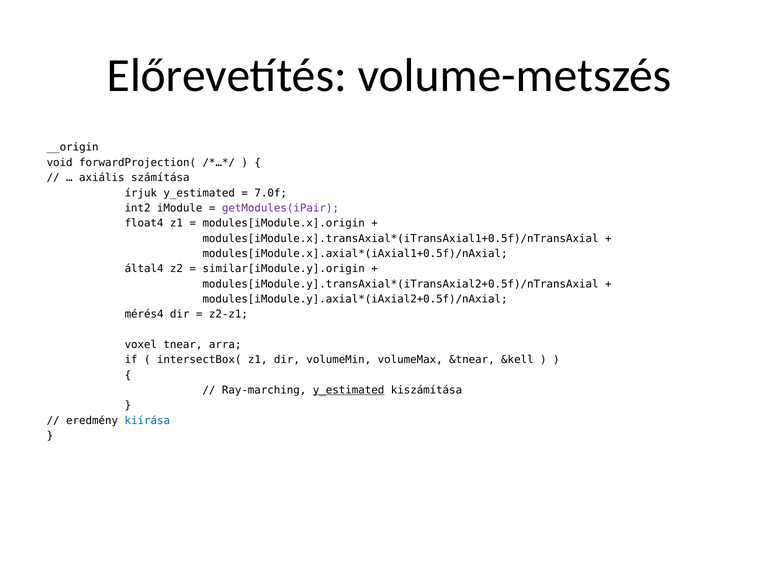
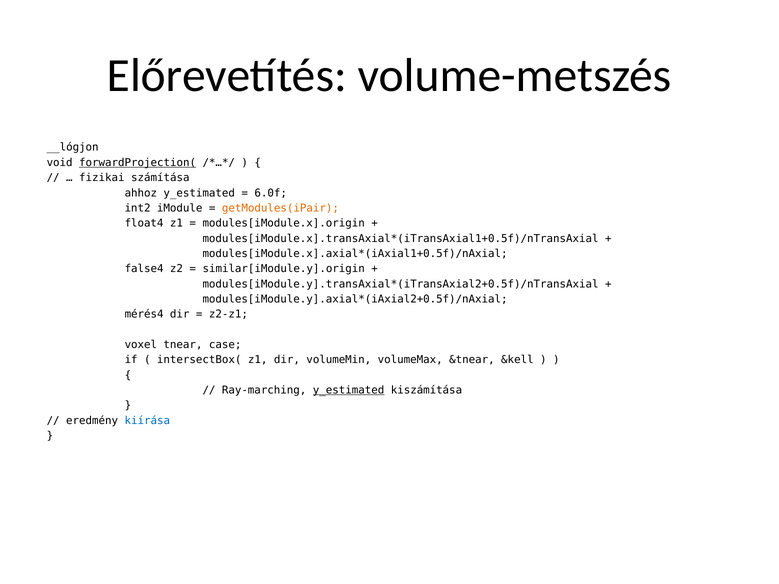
__origin: __origin -> __lógjon (73, 147)
forwardProjection( underline: none -> present (138, 163)
axiális: axiális -> fizikai (102, 178)
írjuk: írjuk -> ahhoz (141, 193)
7.0f: 7.0f -> 6.0f (271, 193)
getModules(iPair colour: purple -> orange (280, 208)
által4: által4 -> false4 (144, 269)
arra: arra -> case (225, 345)
